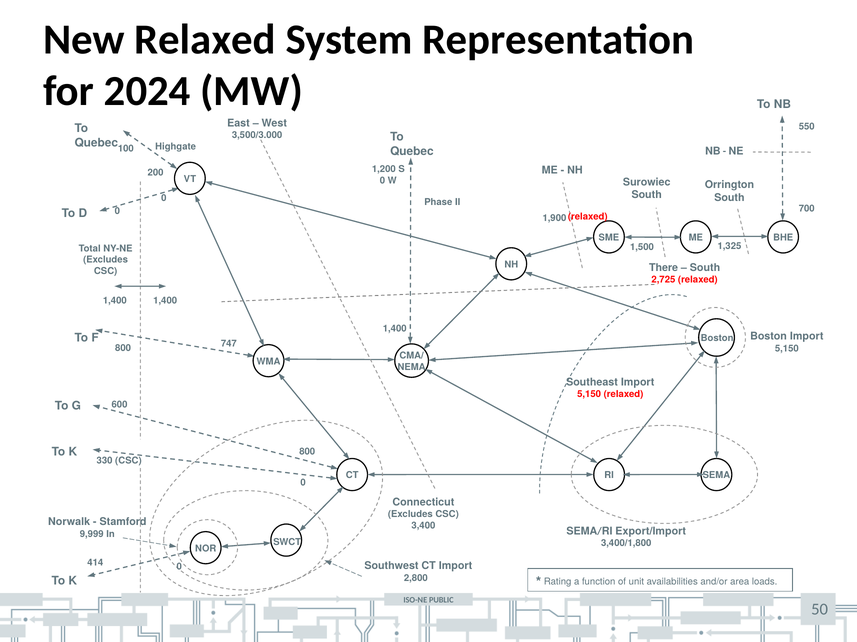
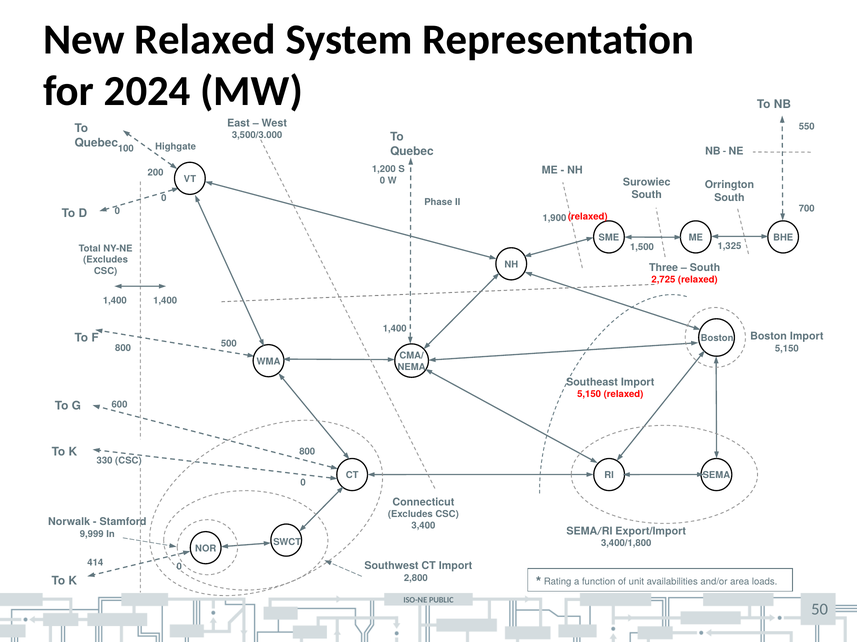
There: There -> Three (664, 268)
747: 747 -> 500 (229, 344)
